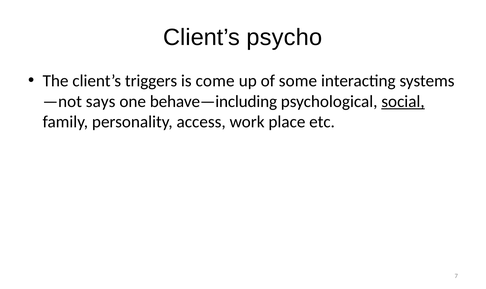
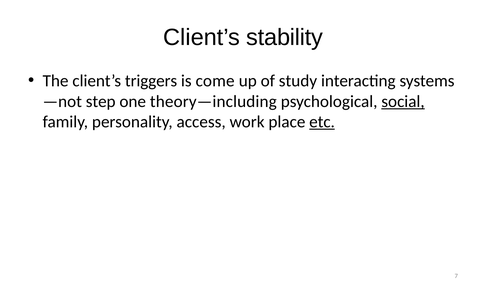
psycho: psycho -> stability (285, 37)
some: some -> study (298, 81)
says: says -> step (101, 101)
behave—including: behave—including -> theory—including (213, 101)
etc underline: none -> present (322, 122)
